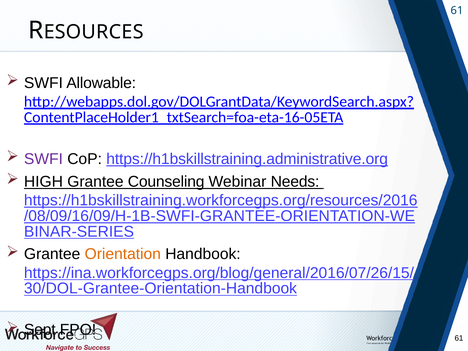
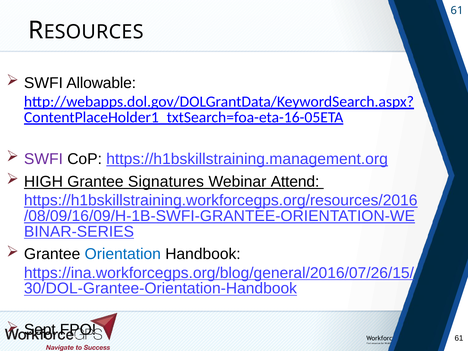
https://h1bskillstraining.administrative.org: https://h1bskillstraining.administrative.org -> https://h1bskillstraining.management.org (247, 159)
Counseling: Counseling -> Signatures (166, 182)
Needs: Needs -> Attend (295, 182)
Orientation colour: orange -> blue (123, 254)
